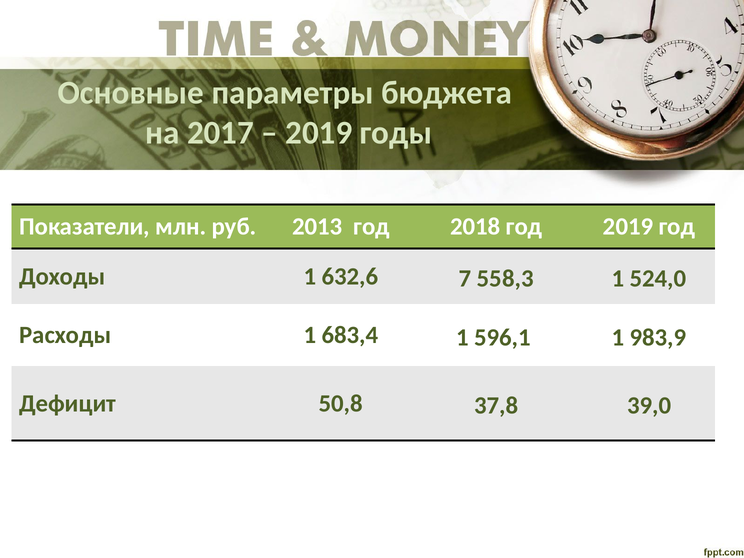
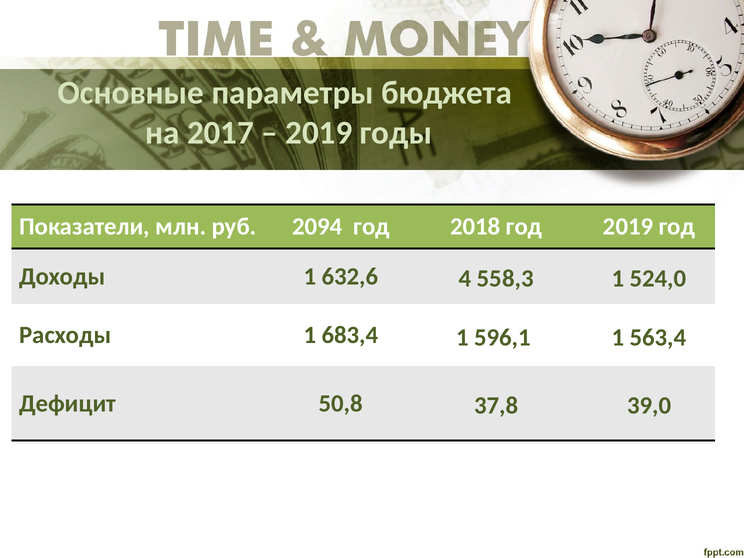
2013: 2013 -> 2094 (317, 227)
7: 7 -> 4 (465, 279)
983,9: 983,9 -> 563,4 (658, 337)
